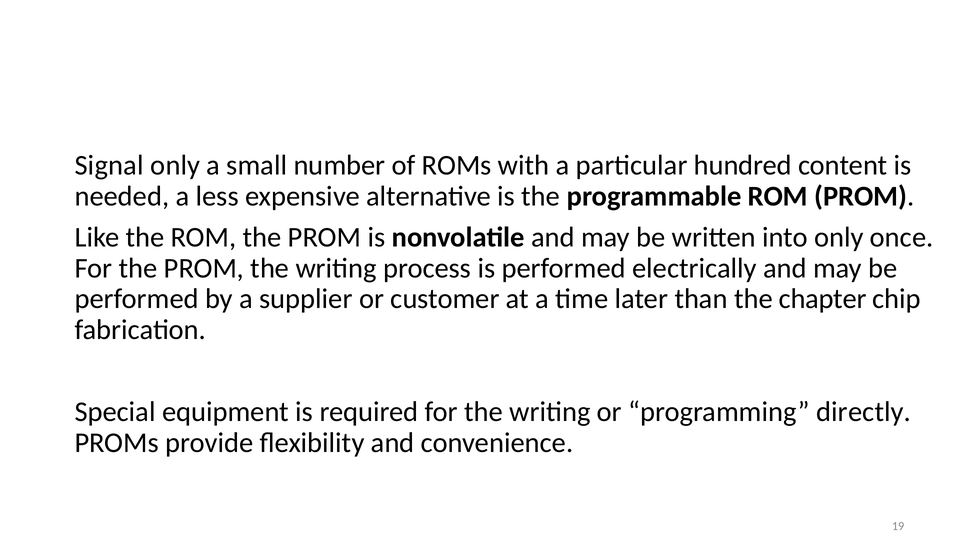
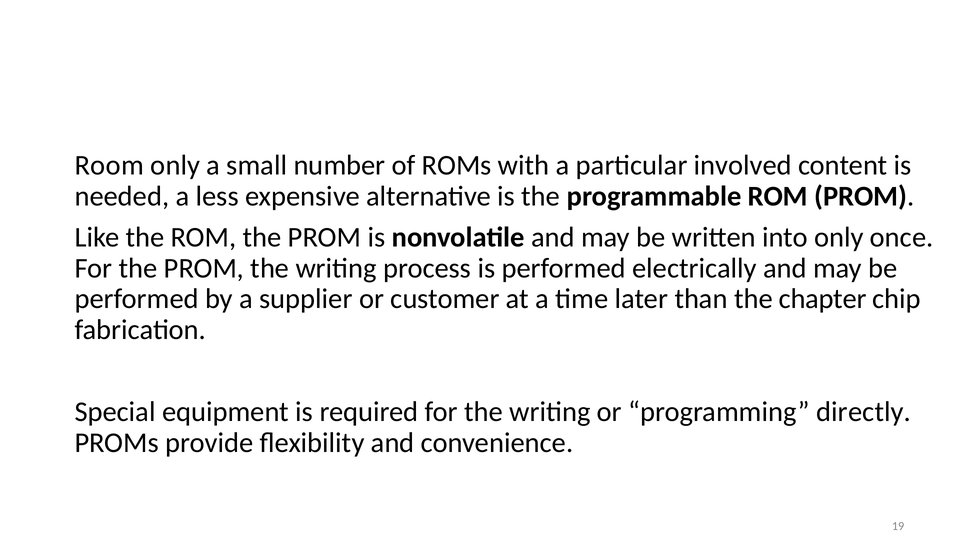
Signal: Signal -> Room (109, 165)
hundred: hundred -> involved (743, 165)
